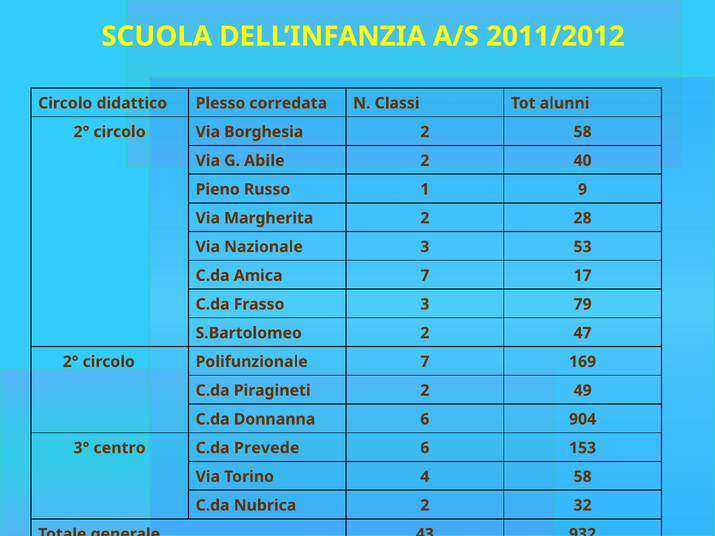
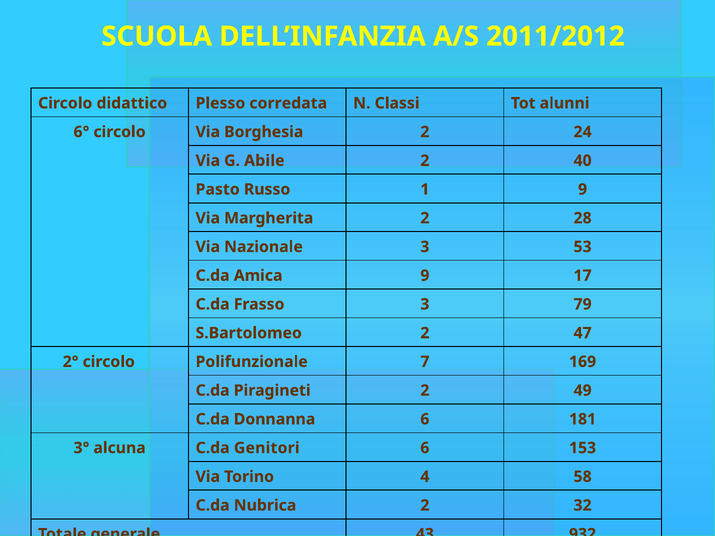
2°: 2° -> 6° (81, 132)
2 58: 58 -> 24 (583, 132)
Pieno: Pieno -> Pasto (218, 189)
Amica 7: 7 -> 9 (425, 276)
904: 904 -> 181 (583, 419)
centro: centro -> alcuna (120, 448)
Prevede: Prevede -> Genitori (267, 448)
